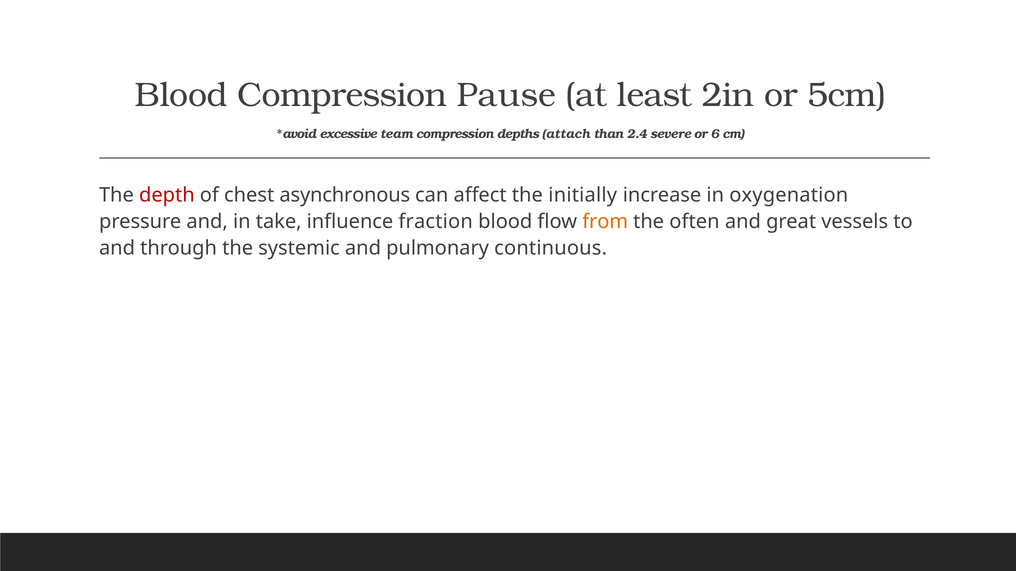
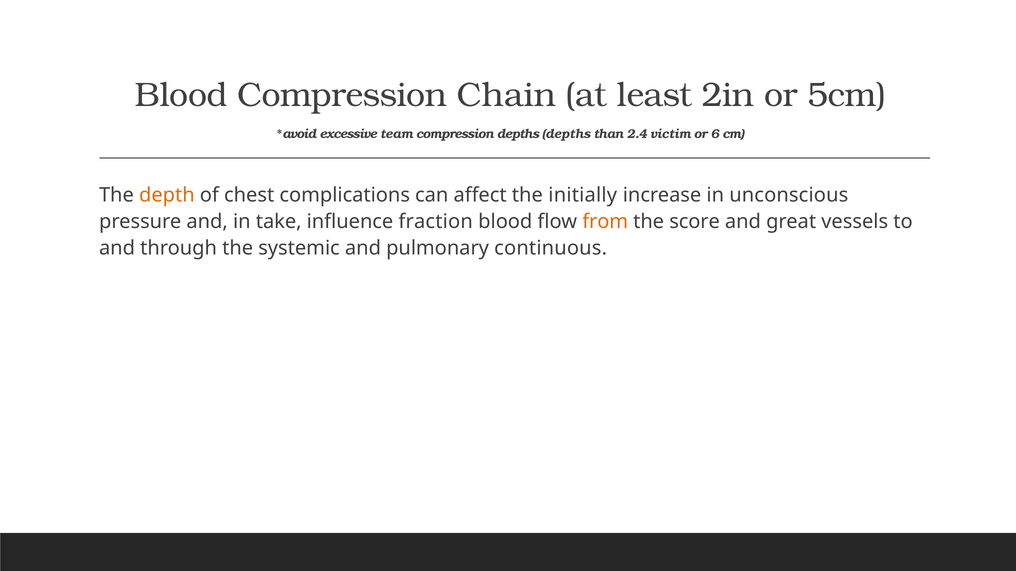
Pause: Pause -> Chain (506, 95)
depths attach: attach -> depths (566, 134)
severe: severe -> victim (671, 134)
depth colour: red -> orange (167, 195)
asynchronous: asynchronous -> complications (345, 195)
oxygenation: oxygenation -> unconscious (789, 195)
often: often -> score (695, 222)
